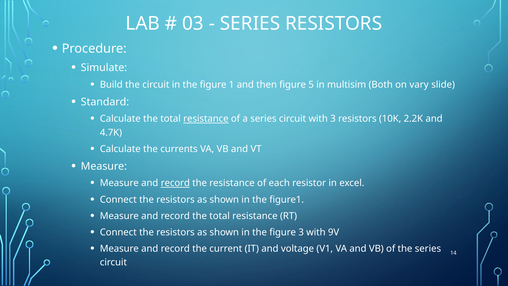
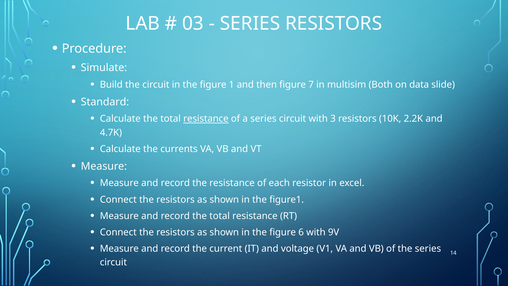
5: 5 -> 7 (311, 84)
vary: vary -> data (419, 84)
record underline: present -> none (175, 183)
figure 3: 3 -> 6 (301, 232)
